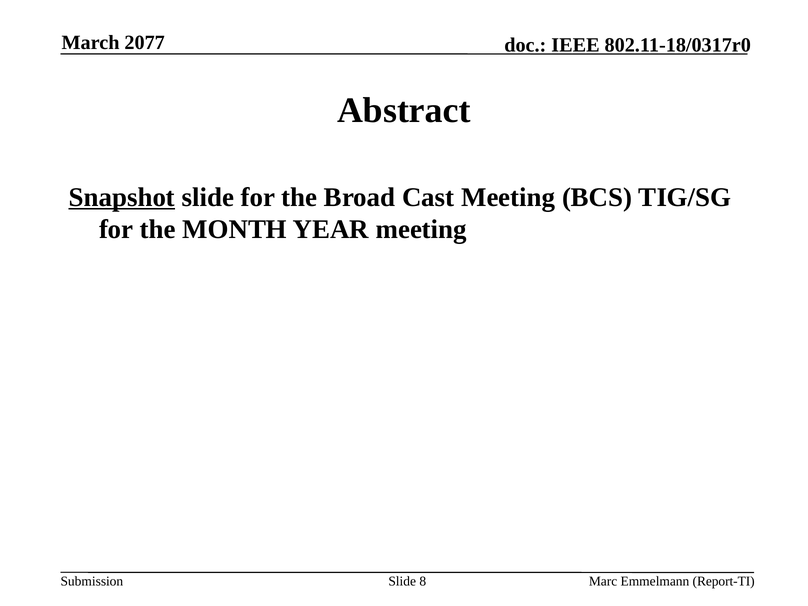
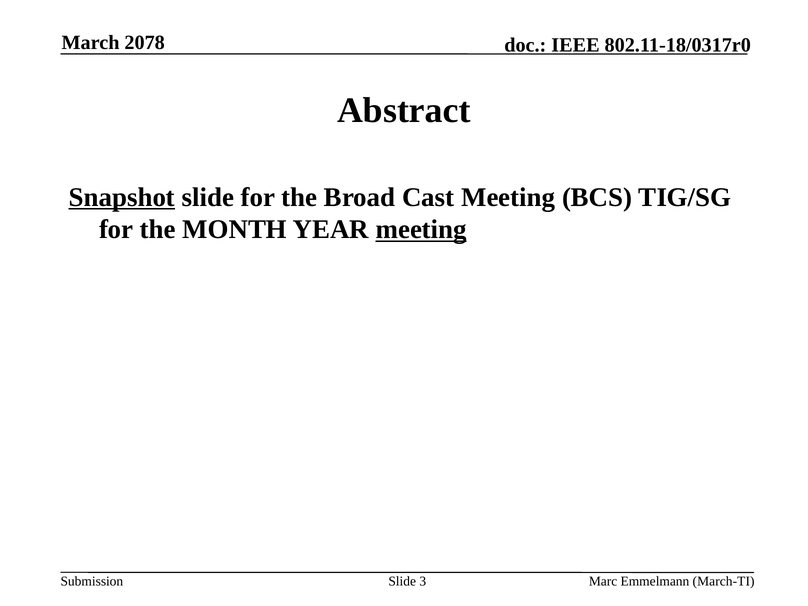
2077: 2077 -> 2078 (145, 43)
meeting underline: none -> present (421, 230)
8: 8 -> 3 (423, 581)
Report-TI: Report-TI -> March-TI (724, 581)
